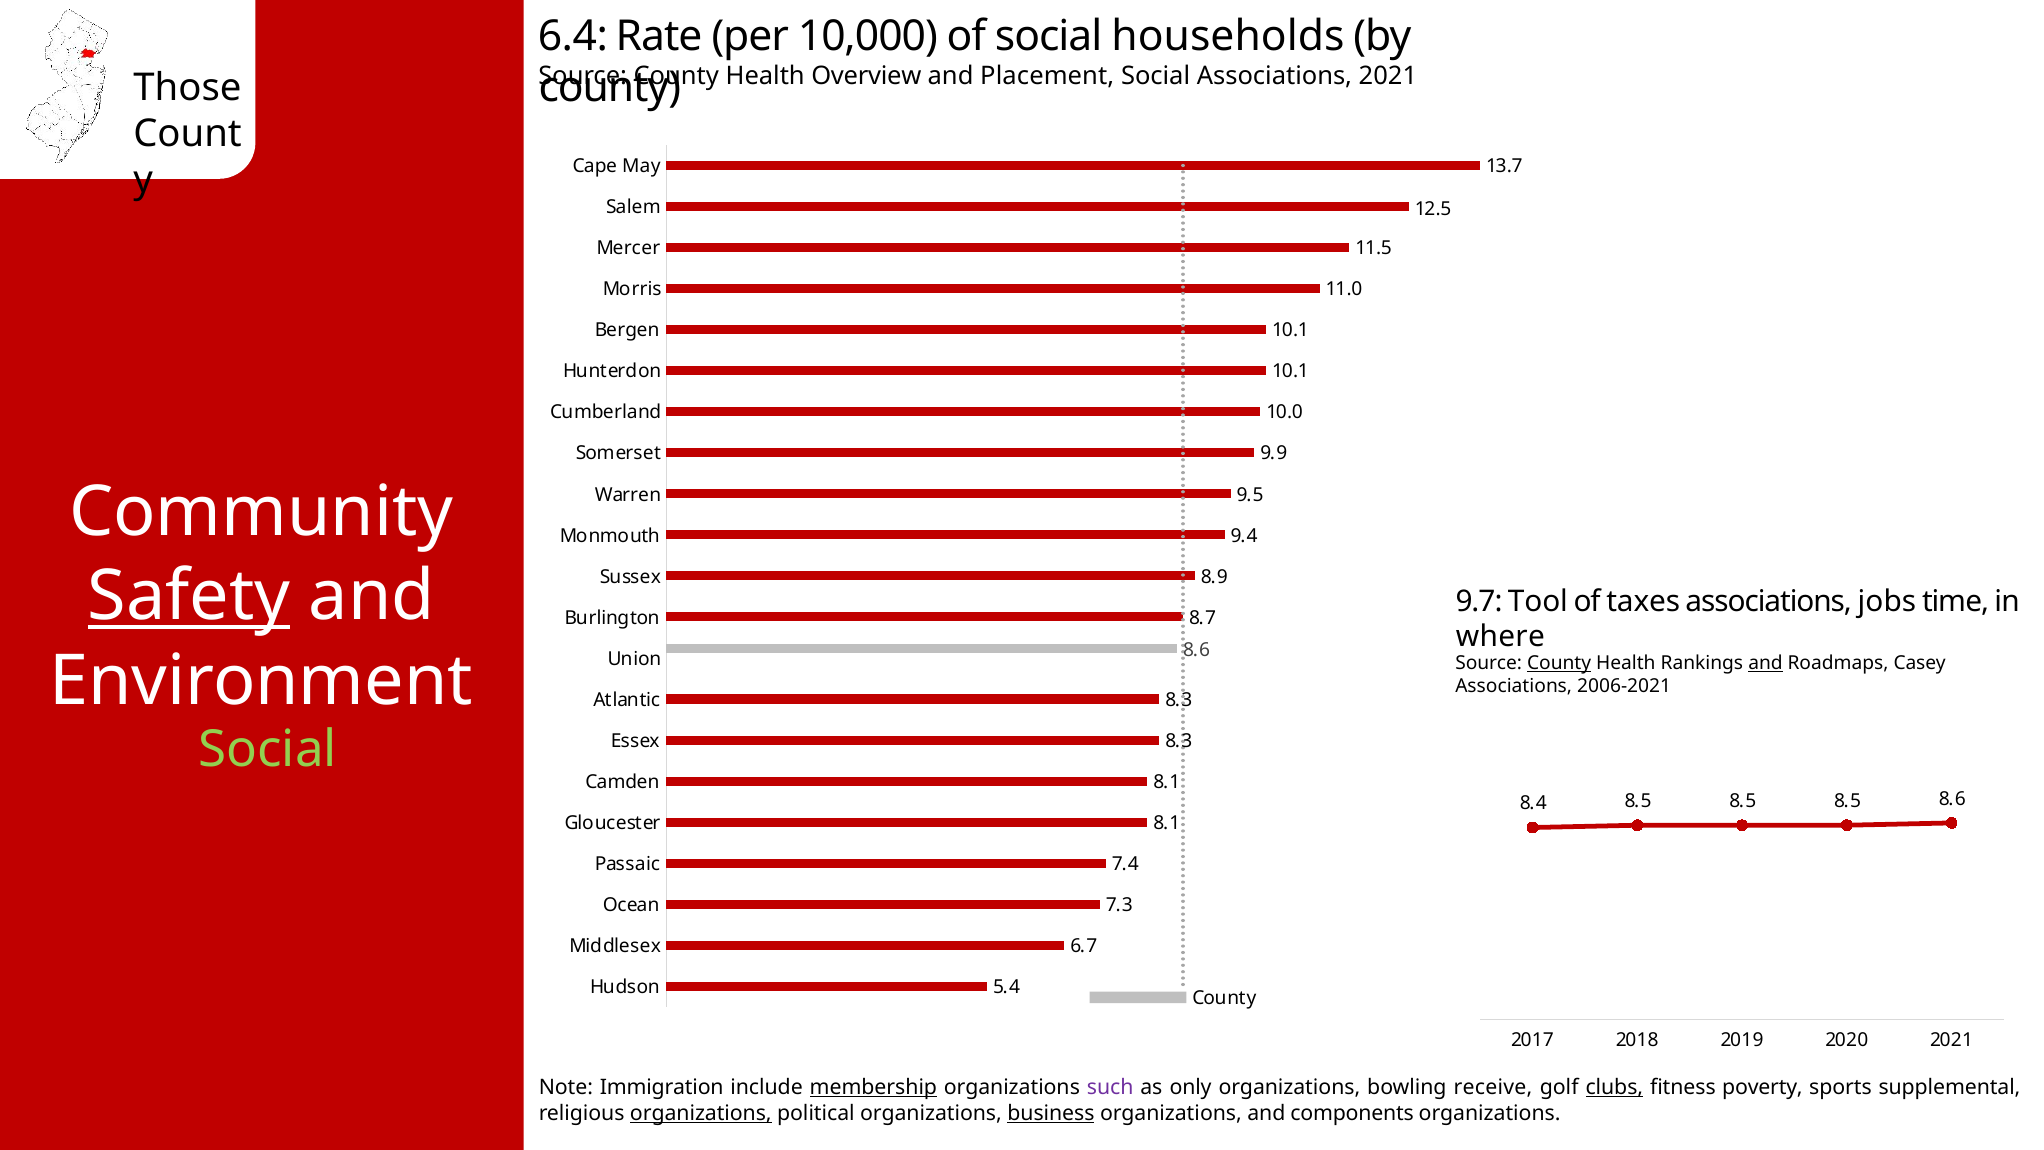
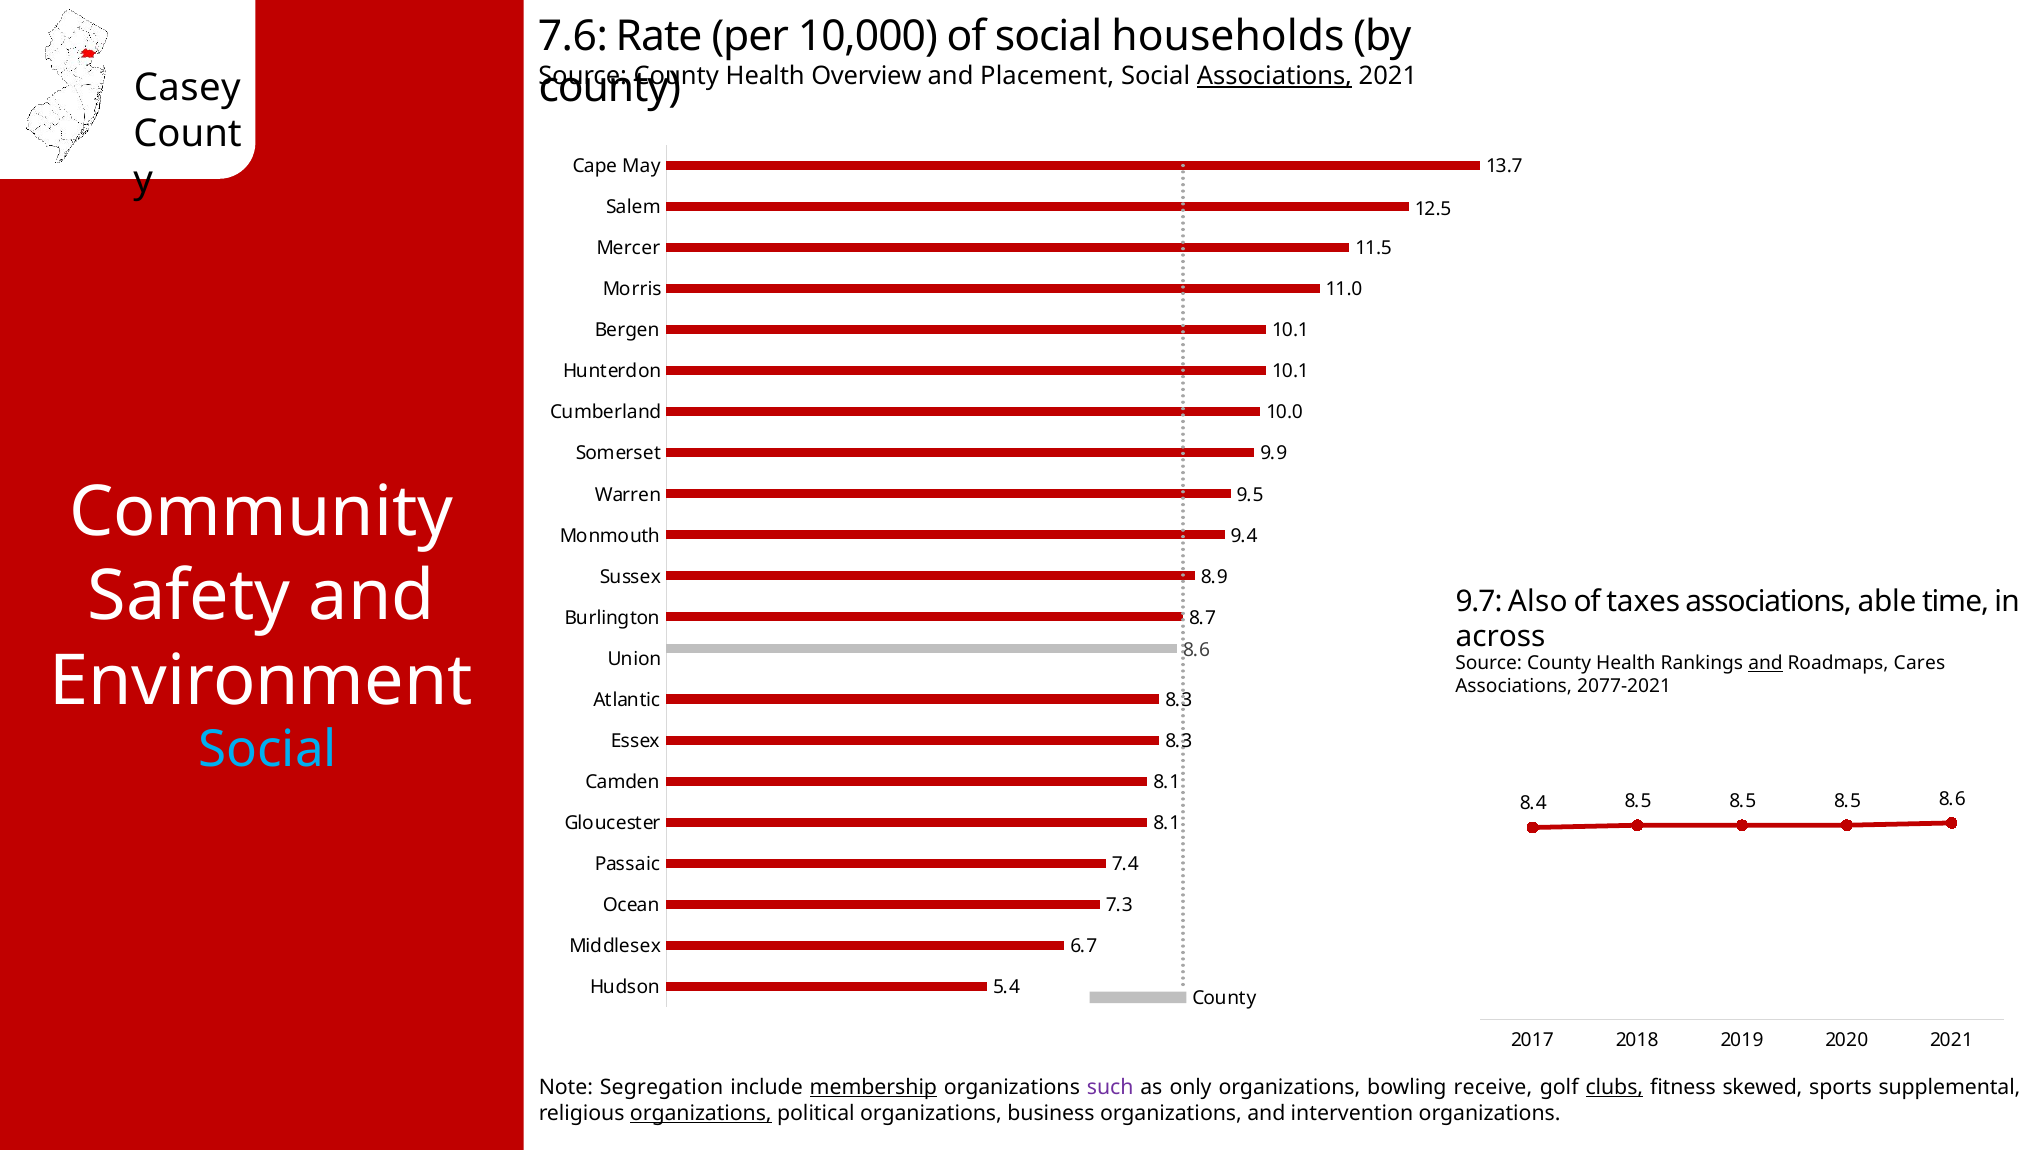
6.4: 6.4 -> 7.6 (573, 36)
Associations underline: none -> present (1274, 76)
Those: Those -> Casey (187, 87)
Safety underline: present -> none (189, 596)
Tool: Tool -> Also (1538, 601)
jobs: jobs -> able (1887, 601)
where: where -> across (1500, 637)
County underline: present -> none (1559, 663)
Casey: Casey -> Cares (1920, 663)
2006-2021: 2006-2021 -> 2077-2021 (1624, 686)
Social colour: light green -> light blue (268, 749)
Immigration: Immigration -> Segregation (662, 1087)
poverty: poverty -> skewed (1762, 1087)
business underline: present -> none (1051, 1113)
components: components -> intervention (1352, 1113)
